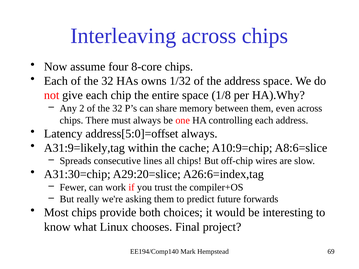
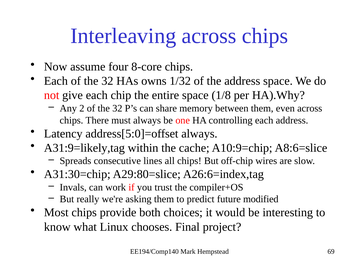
A29:20=slice: A29:20=slice -> A29:80=slice (147, 174)
Fewer: Fewer -> Invals (73, 187)
forwards: forwards -> modified (261, 199)
